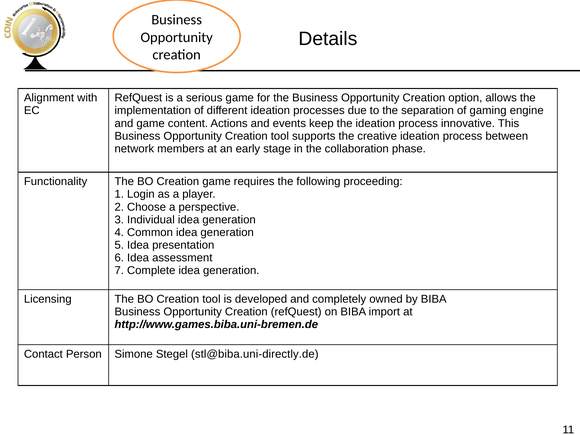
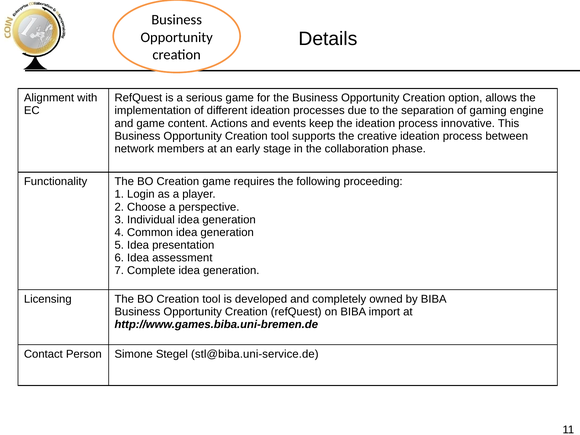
stl@biba.uni-directly.de: stl@biba.uni-directly.de -> stl@biba.uni-service.de (255, 354)
